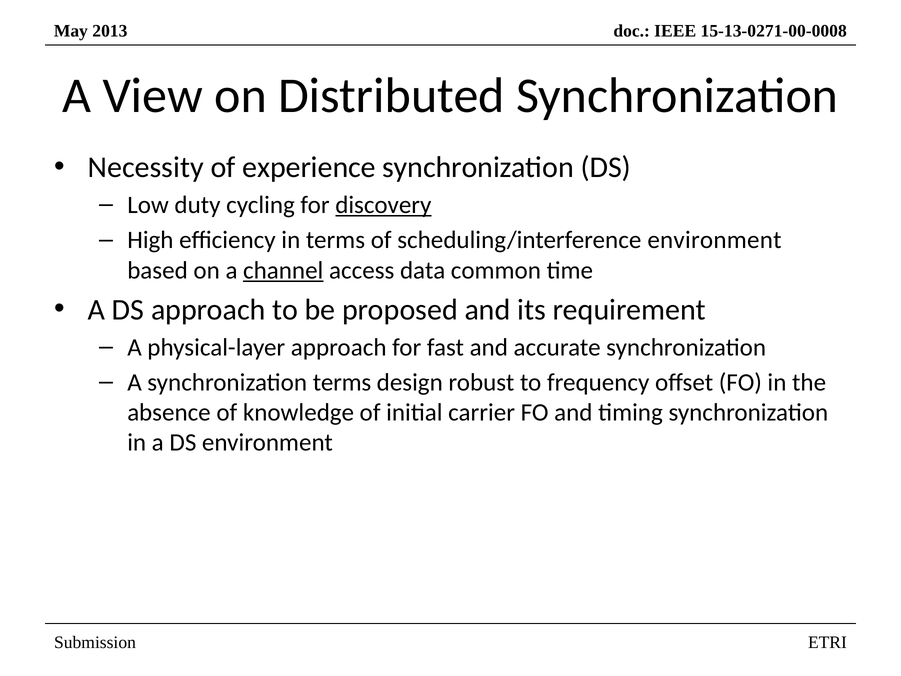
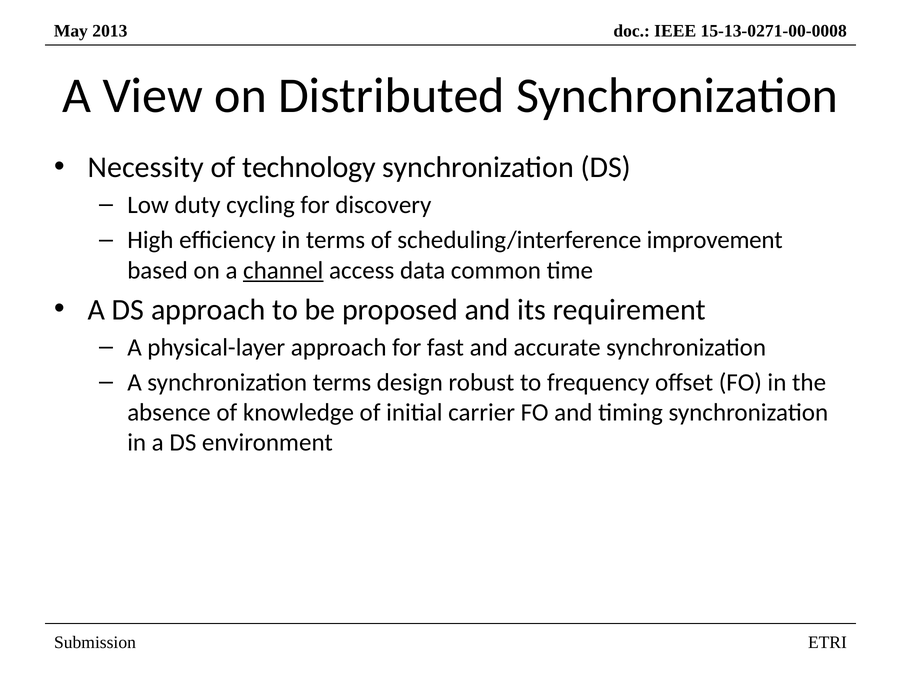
experience: experience -> technology (309, 167)
discovery underline: present -> none (383, 205)
scheduling/interference environment: environment -> improvement (715, 240)
